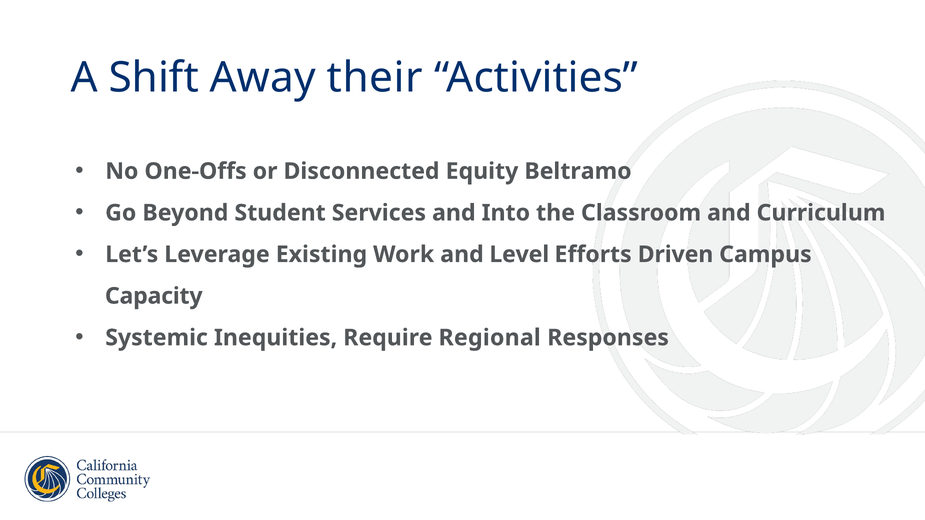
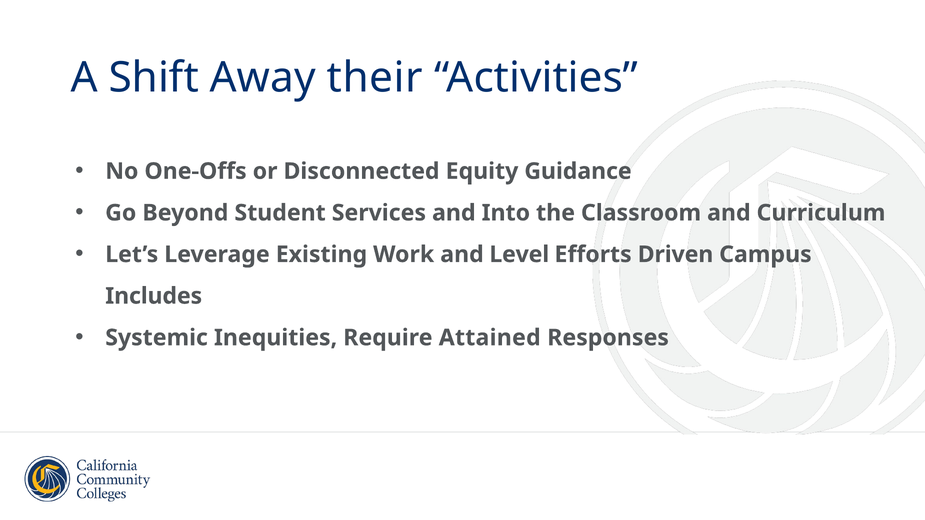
Beltramo: Beltramo -> Guidance (578, 171)
Capacity: Capacity -> Includes (154, 296)
Regional: Regional -> Attained (490, 338)
